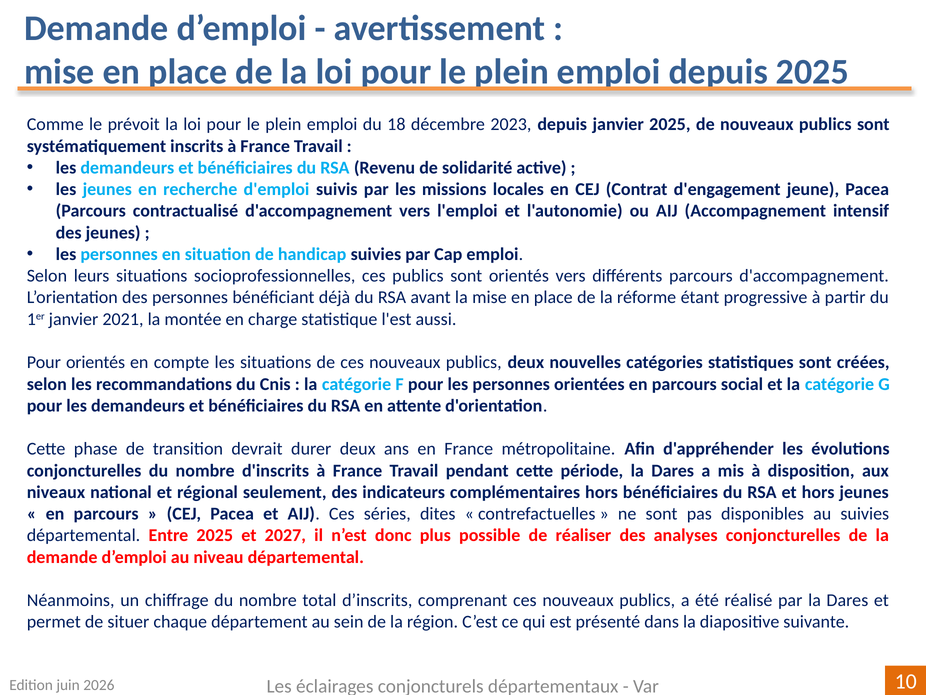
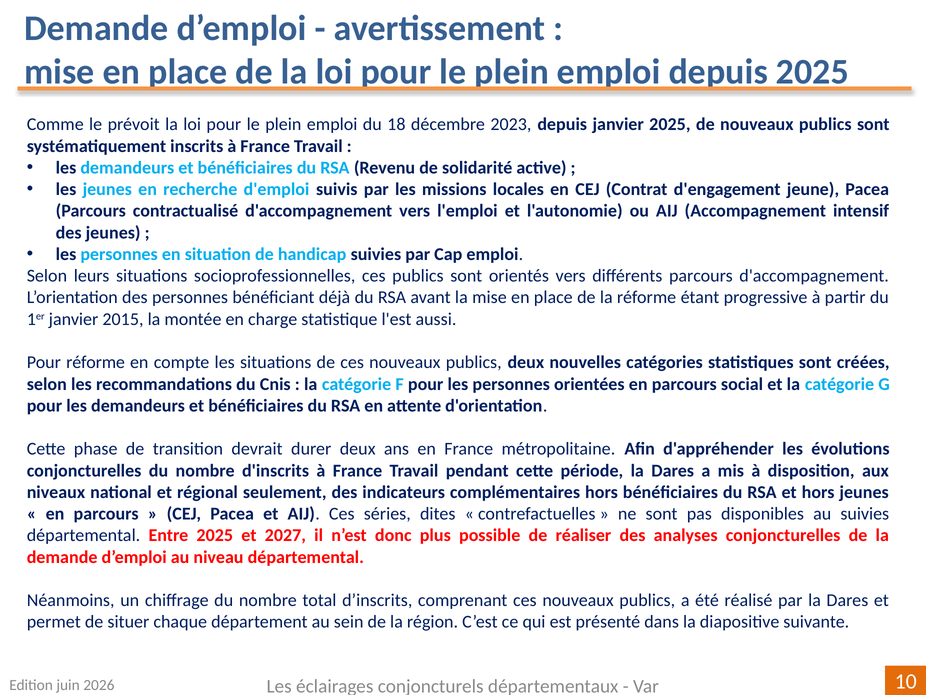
2021: 2021 -> 2015 (123, 319)
Pour orientés: orientés -> réforme (96, 362)
